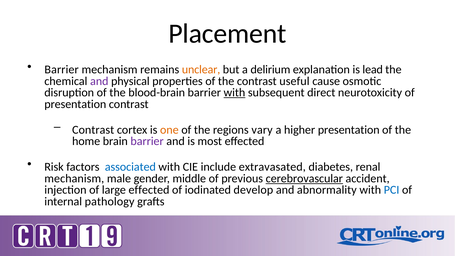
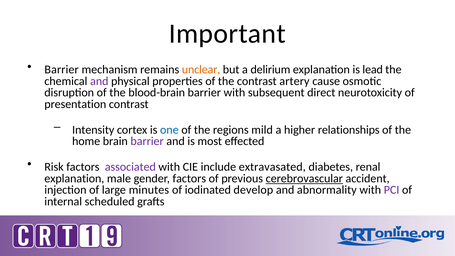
Placement: Placement -> Important (227, 34)
useful: useful -> artery (294, 81)
with underline: present -> none (234, 93)
Contrast: Contrast -> Intensity (93, 130)
one colour: orange -> blue (169, 130)
vary: vary -> mild (262, 130)
higher presentation: presentation -> relationships (349, 130)
associated colour: blue -> purple (130, 167)
mechanism: mechanism -> explanation (74, 178)
gender middle: middle -> factors (189, 178)
large effected: effected -> minutes (149, 190)
PCI colour: blue -> purple (392, 190)
pathology: pathology -> scheduled (110, 202)
